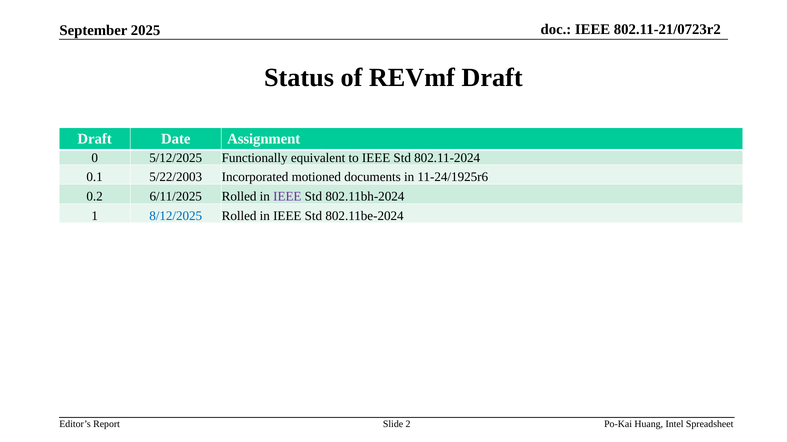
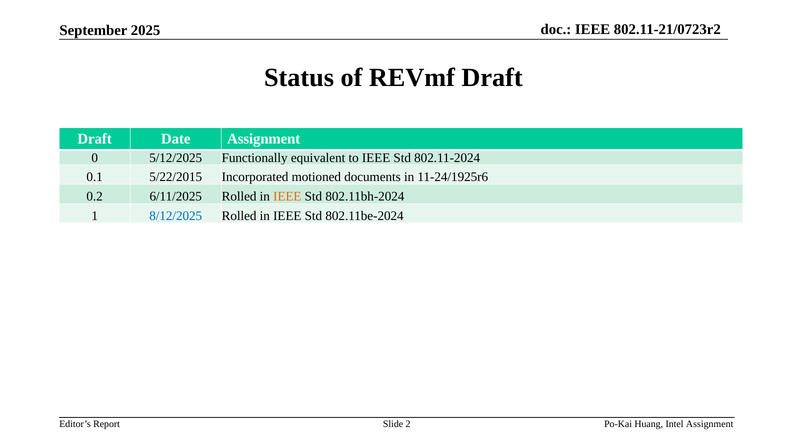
5/22/2003: 5/22/2003 -> 5/22/2015 (176, 177)
IEEE colour: purple -> orange (287, 197)
Intel Spreadsheet: Spreadsheet -> Assignment (710, 425)
